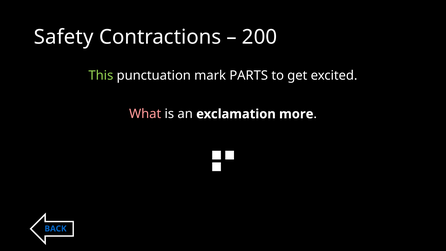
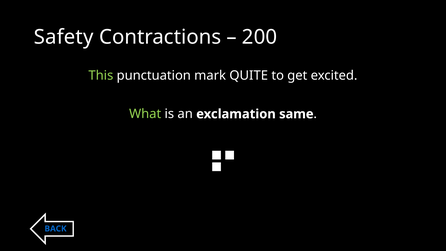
PARTS: PARTS -> QUITE (249, 75)
What colour: pink -> light green (145, 114)
more: more -> same (296, 114)
